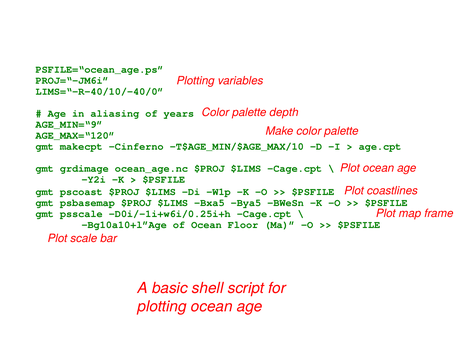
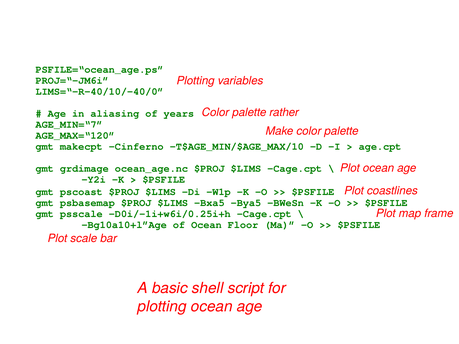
depth: depth -> rather (284, 113)
AGE_MIN=“9: AGE_MIN=“9 -> AGE_MIN=“7 (69, 125)
